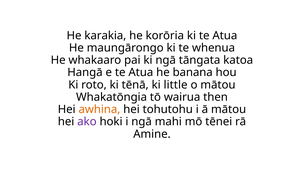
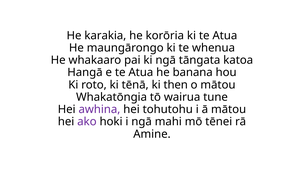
little: little -> then (176, 85)
then: then -> tune (216, 97)
awhina colour: orange -> purple (99, 109)
